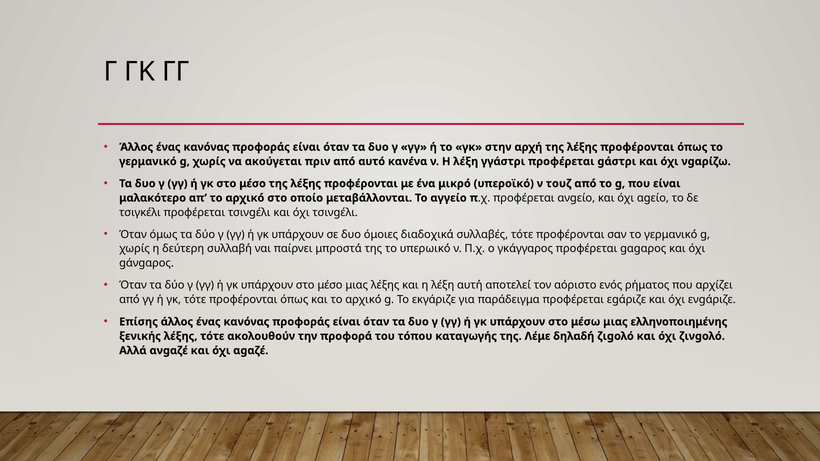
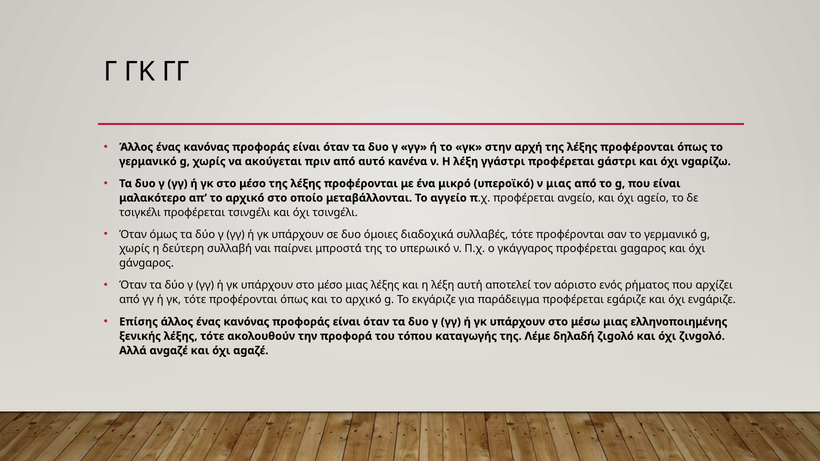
ν τουζ: τουζ -> μιας (559, 184)
